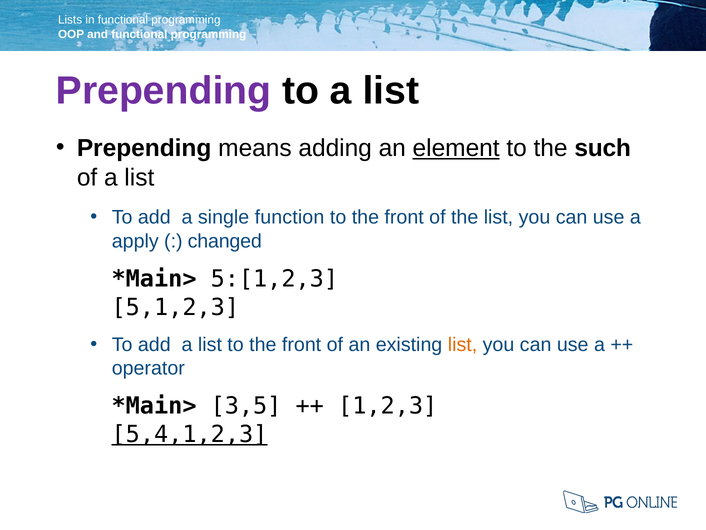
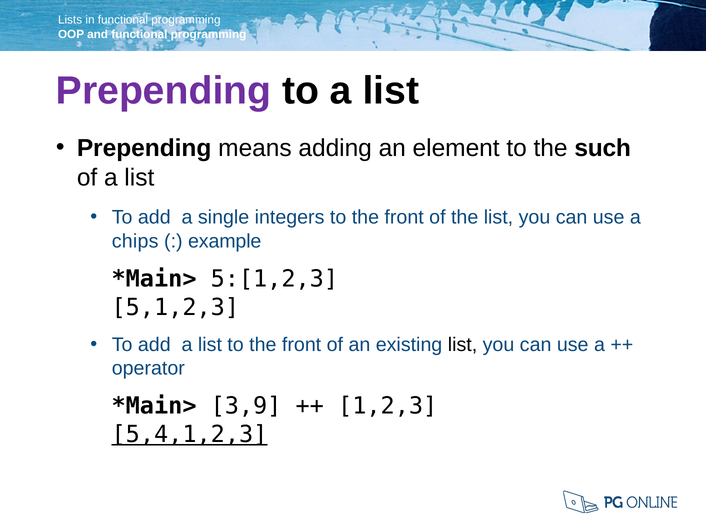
element underline: present -> none (456, 148)
function: function -> integers (290, 217)
apply: apply -> chips (135, 241)
changed: changed -> example (225, 241)
list colour: orange -> black (462, 344)
3,5: 3,5 -> 3,9 (246, 406)
